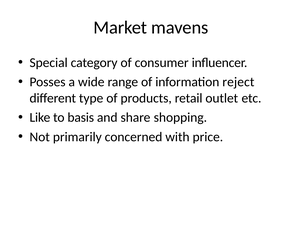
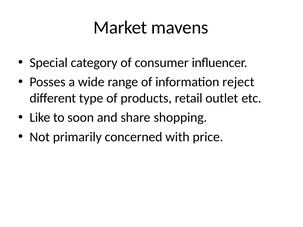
basis: basis -> soon (81, 118)
